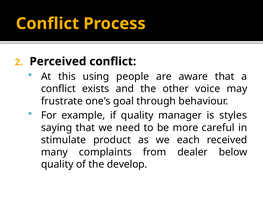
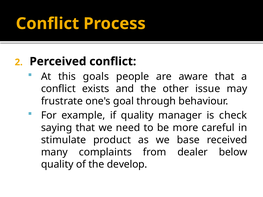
using: using -> goals (96, 77)
voice: voice -> issue (208, 89)
styles: styles -> check (233, 116)
each: each -> base (188, 140)
